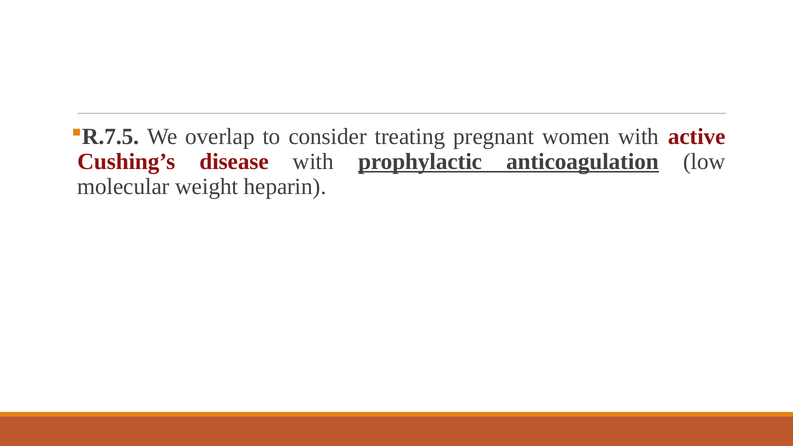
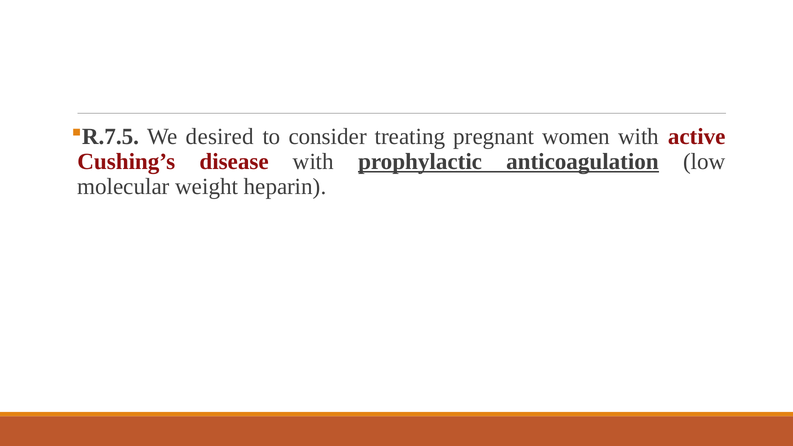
overlap: overlap -> desired (220, 137)
